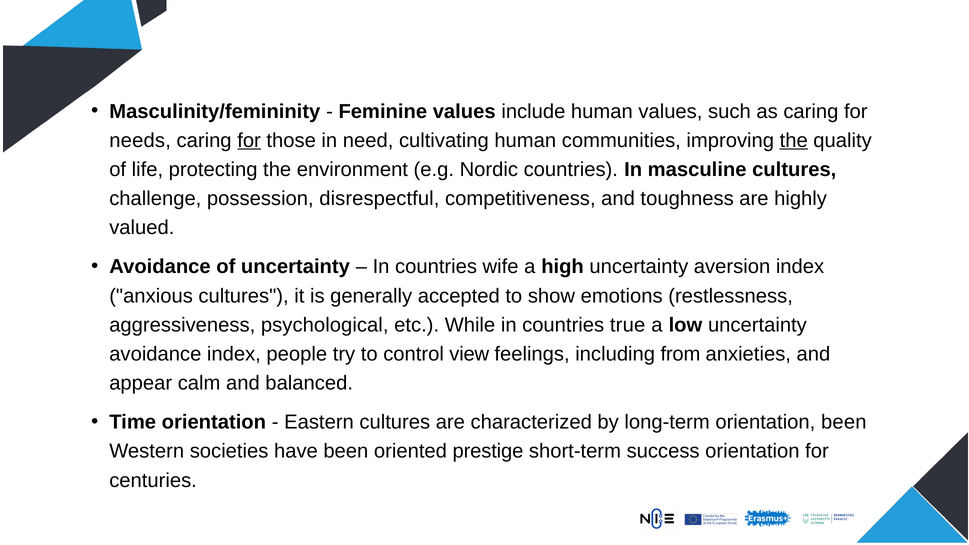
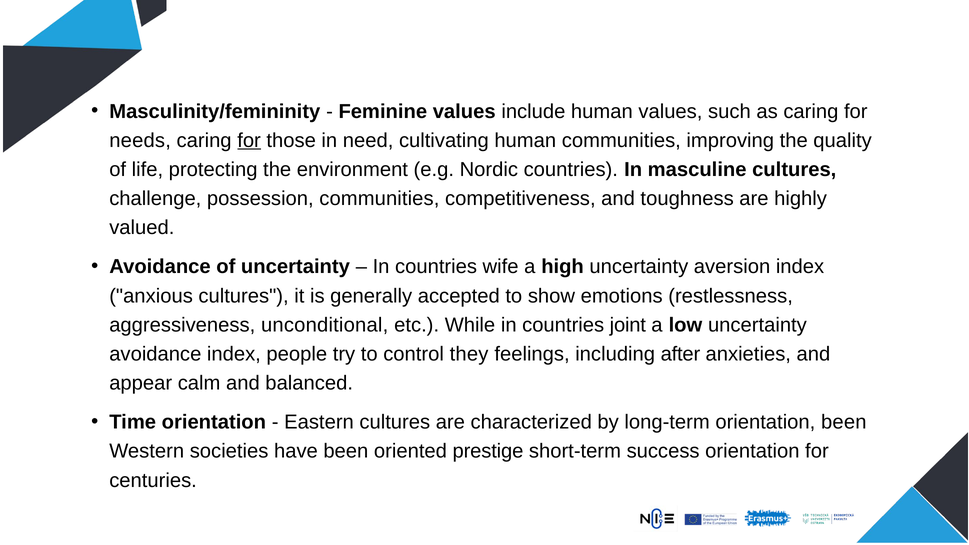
the underline: present -> none (794, 140)
possession disrespectful: disrespectful -> communities (379, 199)
psychological: psychological -> unconditional (325, 325)
true: true -> joint (628, 325)
view: view -> they (469, 354)
from: from -> after (680, 354)
